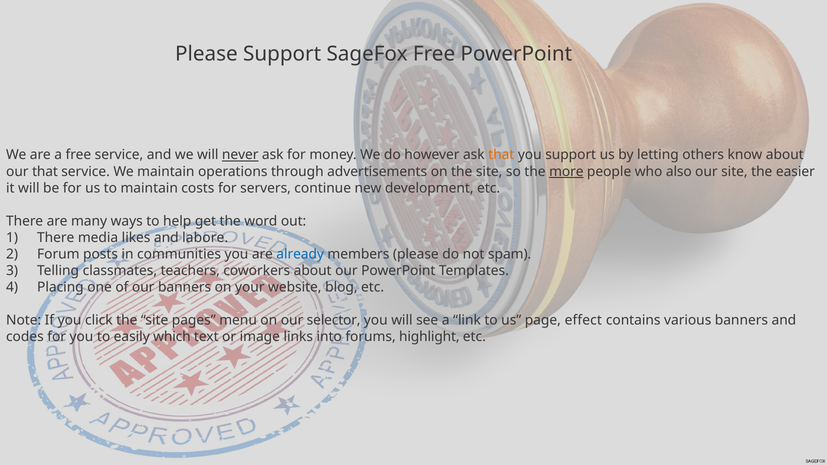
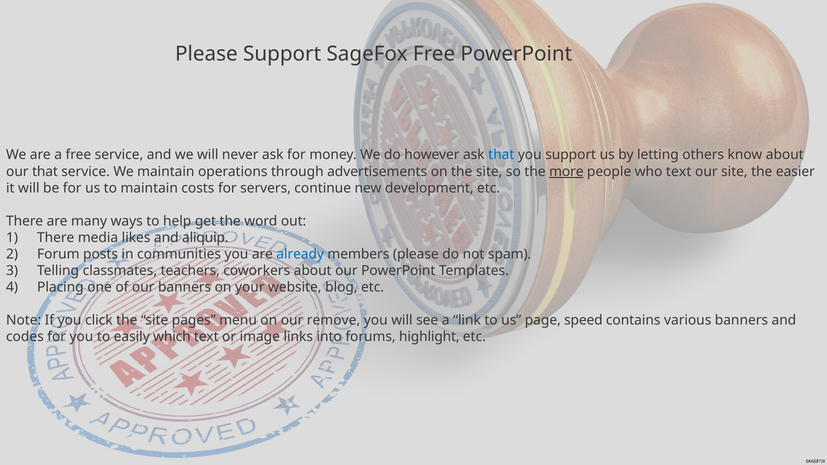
never underline: present -> none (240, 155)
that colour: orange -> blue (501, 155)
who also: also -> text (679, 172)
labore: labore -> aliquip (205, 238)
selector: selector -> remove (334, 320)
effect: effect -> speed (583, 320)
